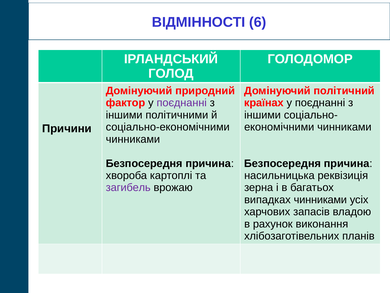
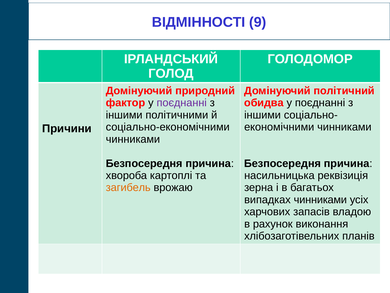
6: 6 -> 9 (258, 22)
країнах: країнах -> обидва (264, 103)
загибель colour: purple -> orange (128, 187)
